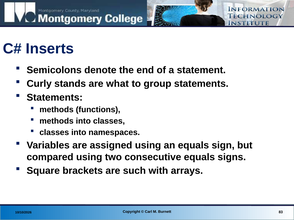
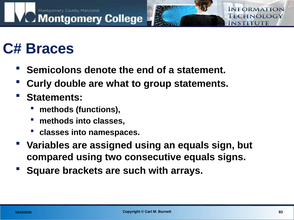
Inserts: Inserts -> Braces (50, 49)
stands: stands -> double (70, 84)
